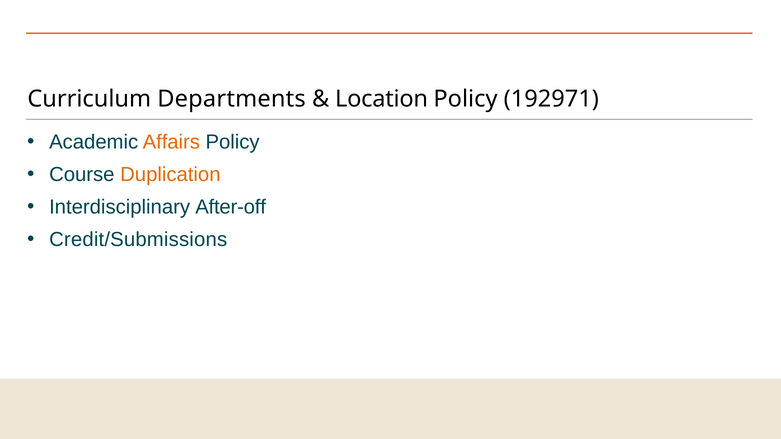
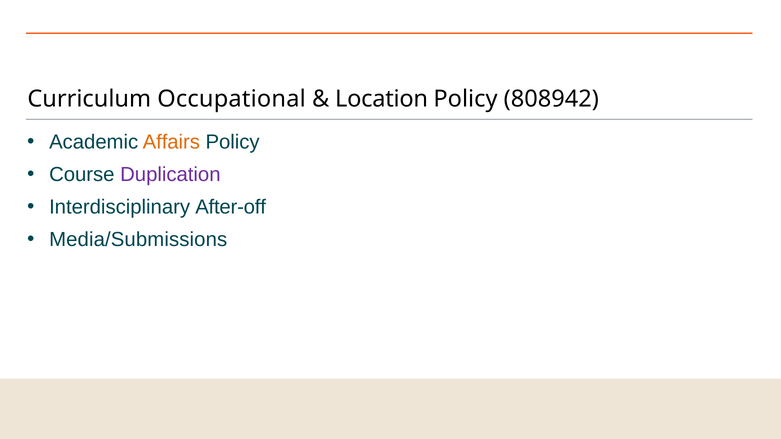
Departments: Departments -> Occupational (232, 99)
192971: 192971 -> 808942 (551, 99)
Duplication colour: orange -> purple (170, 175)
Credit/Submissions: Credit/Submissions -> Media/Submissions (138, 240)
